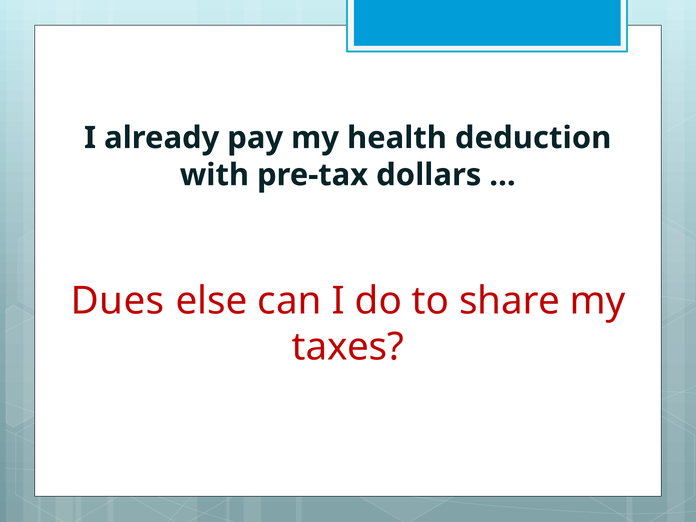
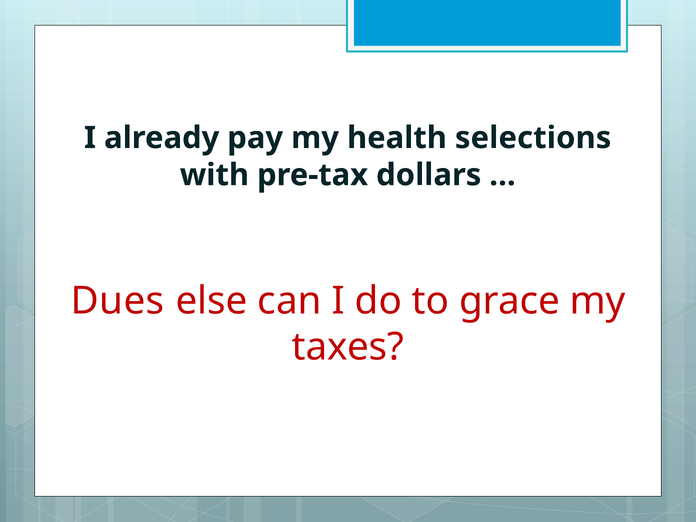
deduction: deduction -> selections (533, 138)
share: share -> grace (510, 301)
